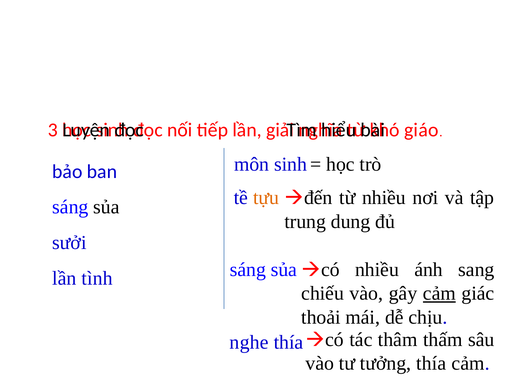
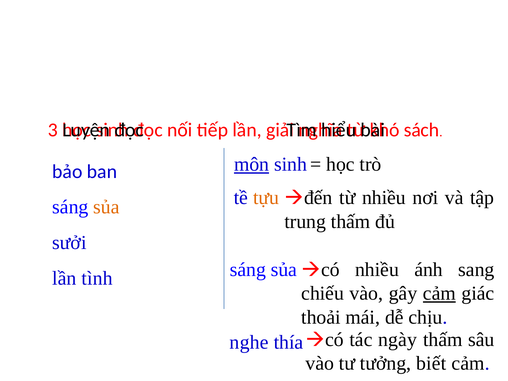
giáo: giáo -> sách (422, 130)
môn underline: none -> present (252, 164)
sủa colour: black -> orange (106, 207)
trung dung: dung -> thấm (351, 221)
thâm: thâm -> ngày (398, 339)
tưởng thía: thía -> biết (431, 363)
